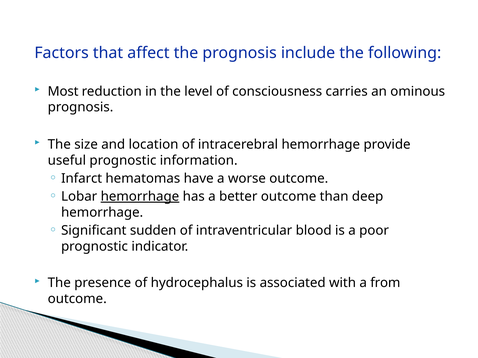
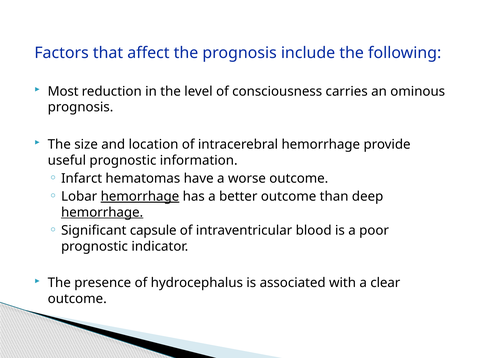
hemorrhage underline: none -> present (102, 213)
sudden: sudden -> capsule (153, 231)
from: from -> clear (385, 283)
